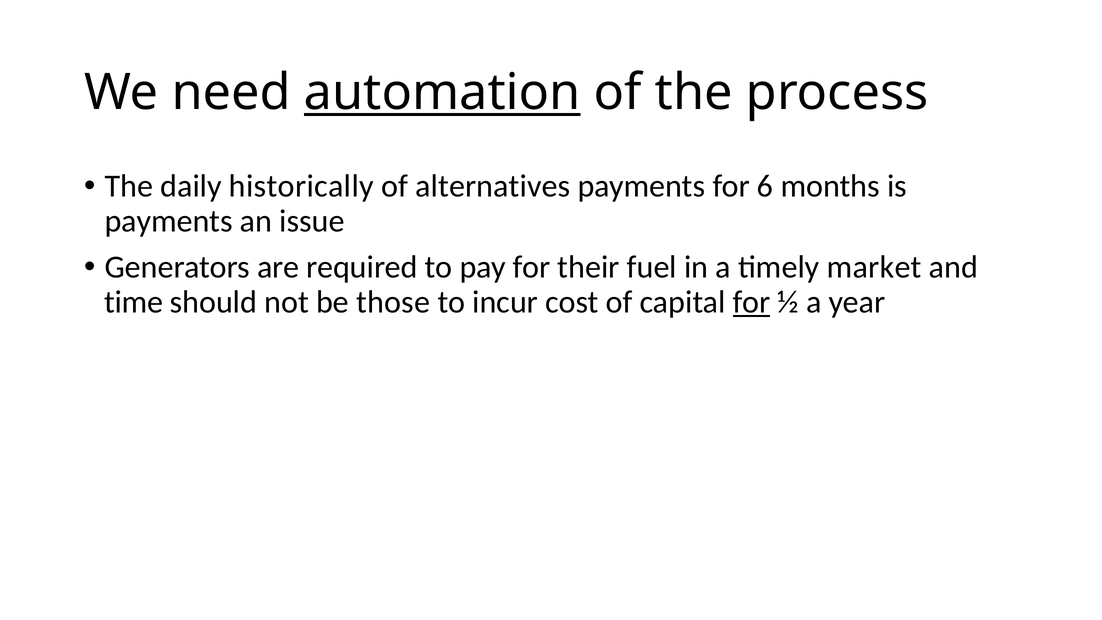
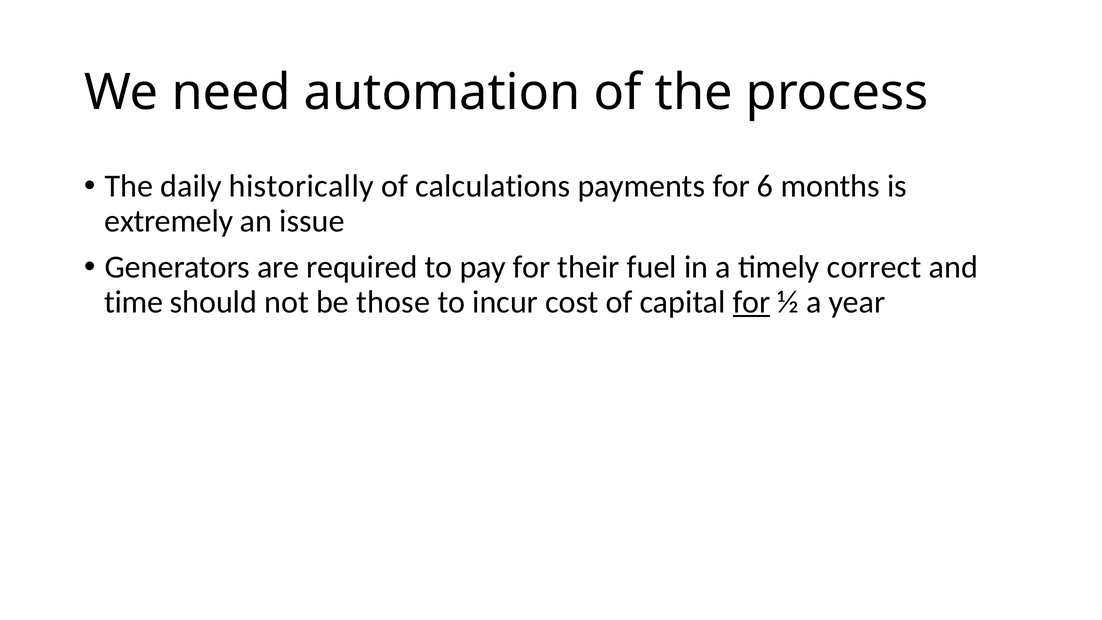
automation underline: present -> none (442, 93)
alternatives: alternatives -> calculations (493, 186)
payments: payments -> extremely (169, 221)
market: market -> correct (874, 267)
